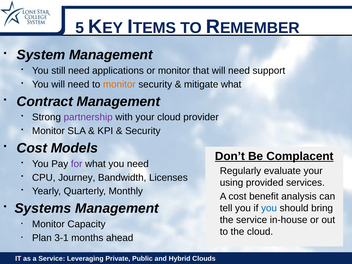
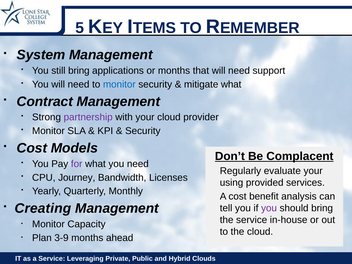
still need: need -> bring (79, 71)
or monitor: monitor -> months (174, 71)
monitor colour: orange -> blue (119, 84)
you colour: blue -> purple (269, 208)
Systems: Systems -> Creating (43, 208)
3-1: 3-1 -> 3-9 (61, 238)
